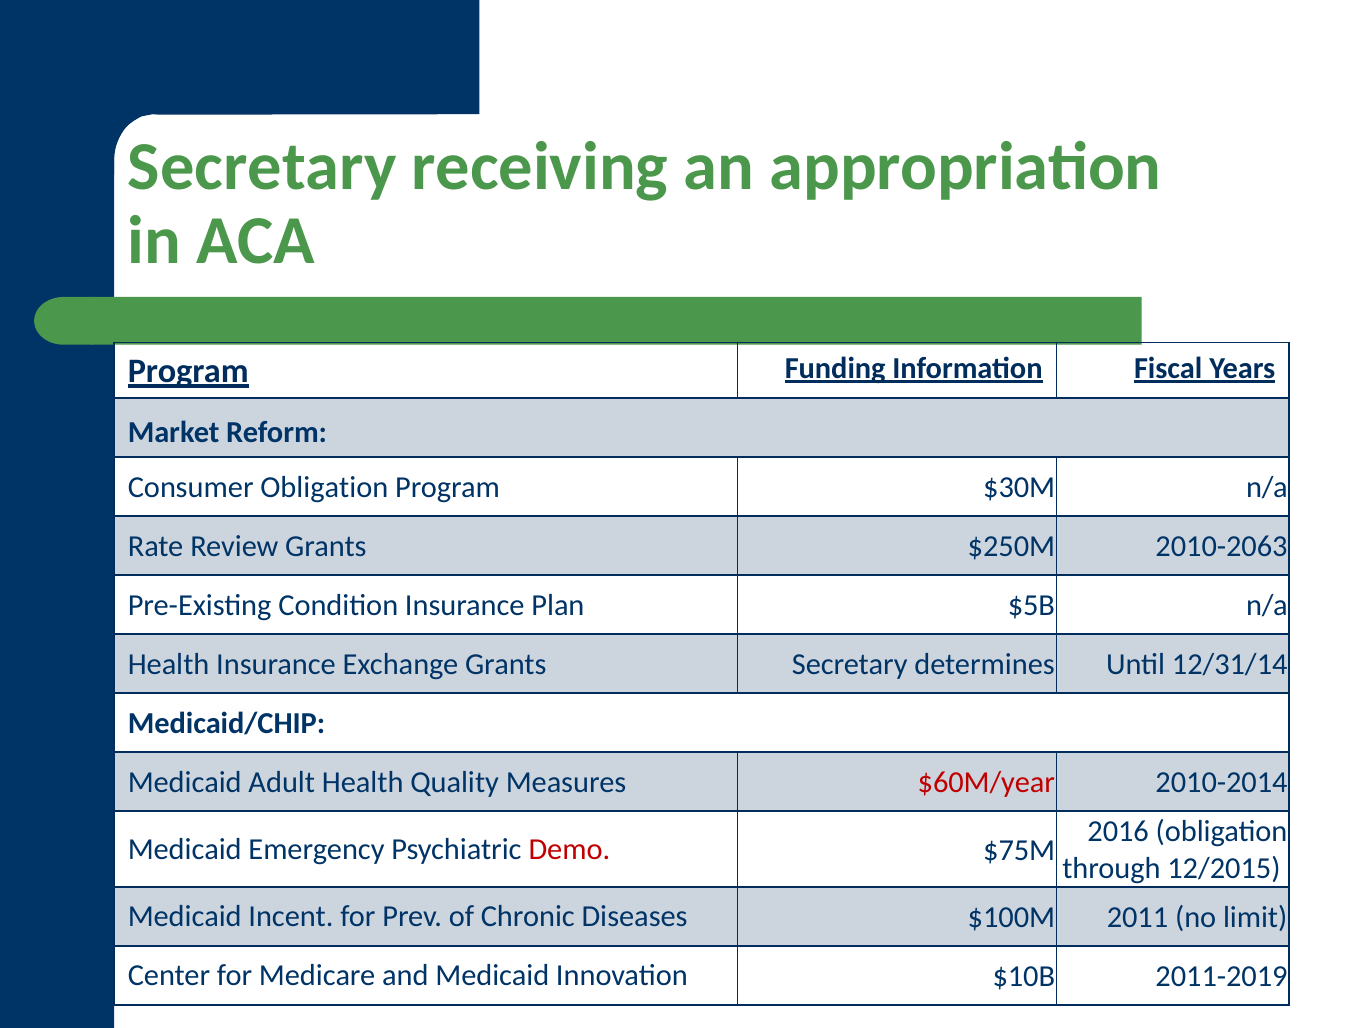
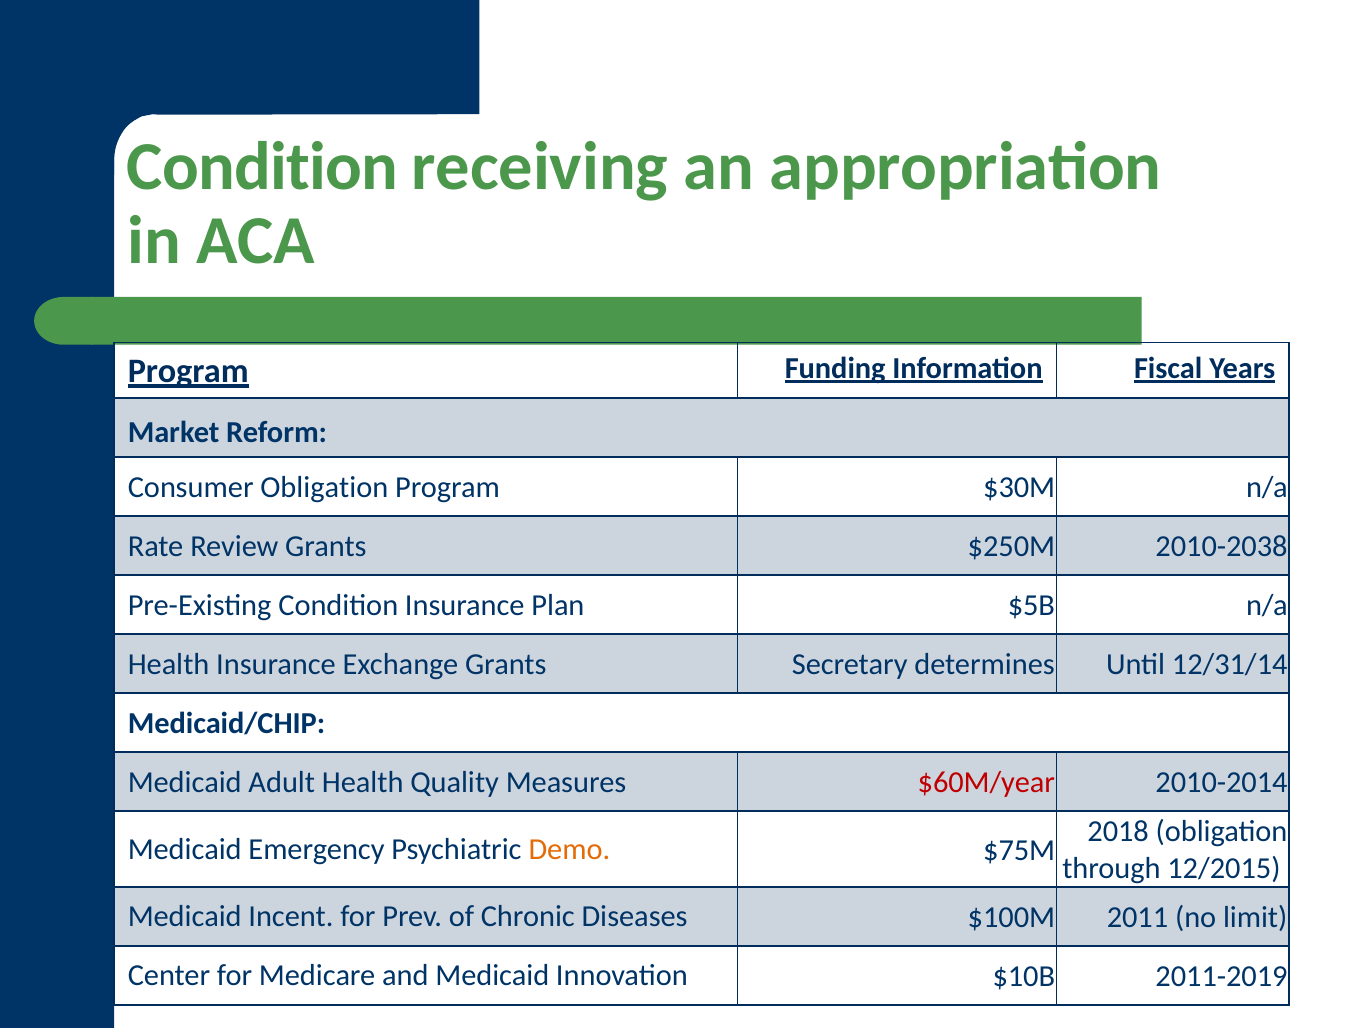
Secretary: Secretary -> Condition (263, 167)
2010-2063: 2010-2063 -> 2010-2038 (1222, 546)
2016: 2016 -> 2018 (1118, 831)
Demo colour: red -> orange (569, 849)
